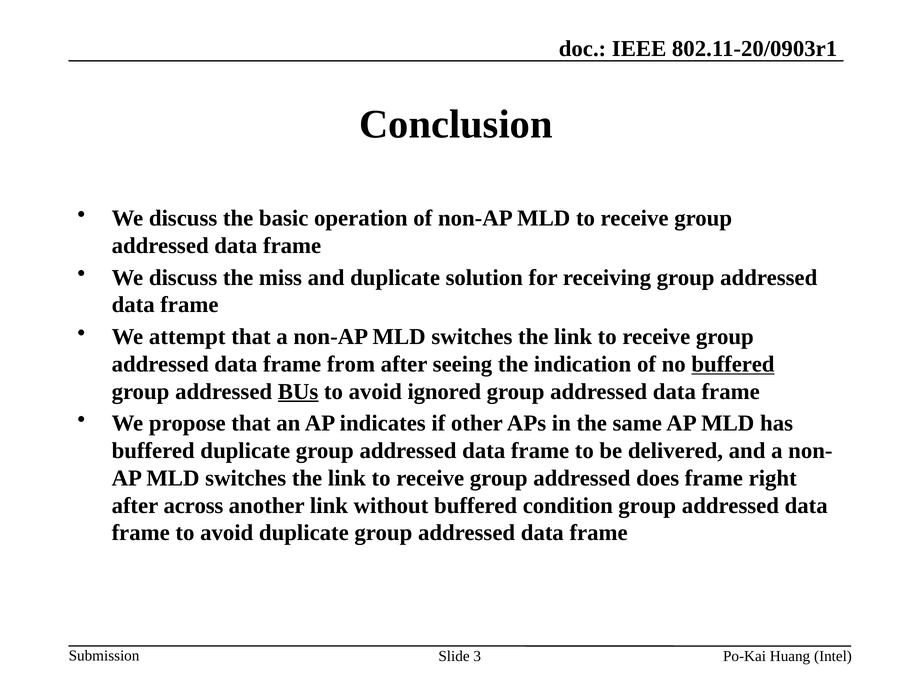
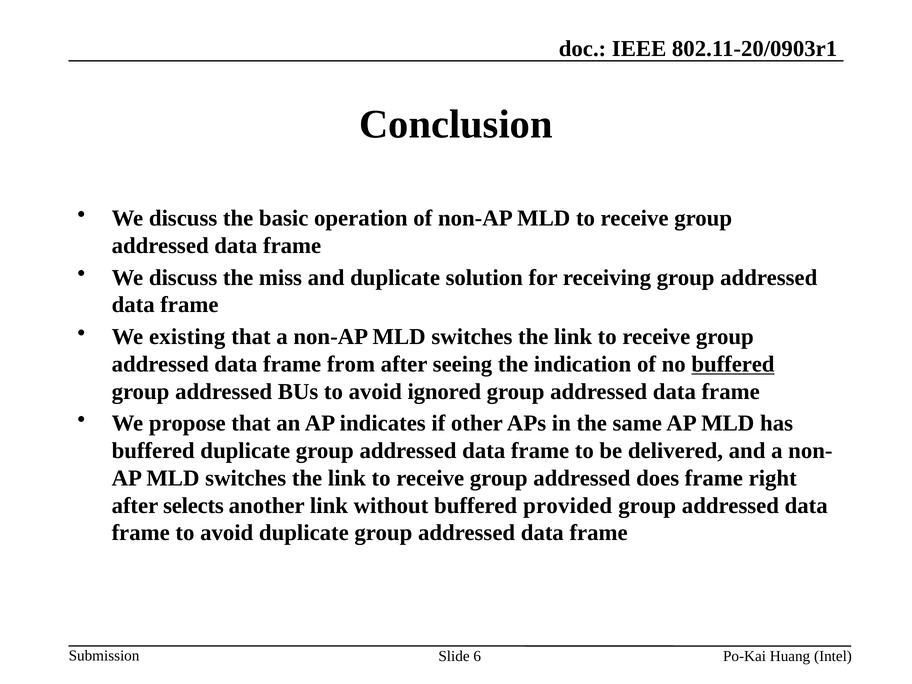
attempt: attempt -> existing (187, 337)
BUs underline: present -> none (298, 392)
across: across -> selects (193, 506)
condition: condition -> provided (568, 506)
3: 3 -> 6 (477, 656)
